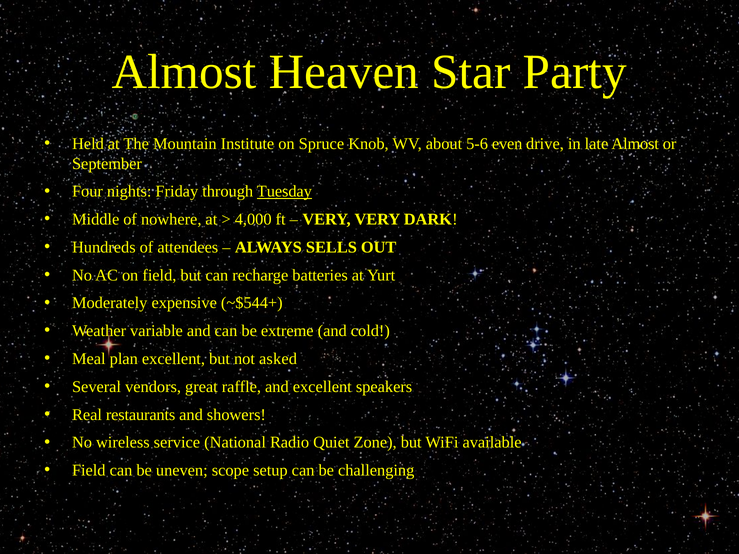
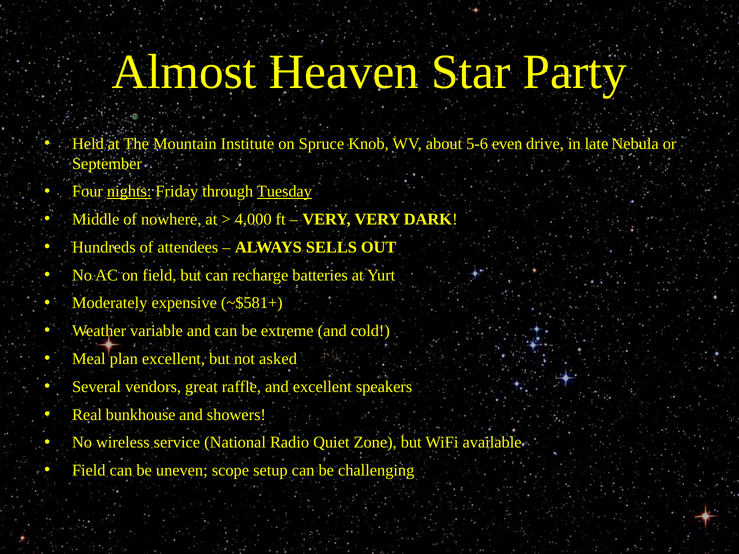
late Almost: Almost -> Nebula (635, 144)
nights underline: none -> present (129, 192)
~$544+: ~$544+ -> ~$581+ (252, 303)
restaurants: restaurants -> bunkhouse (141, 415)
